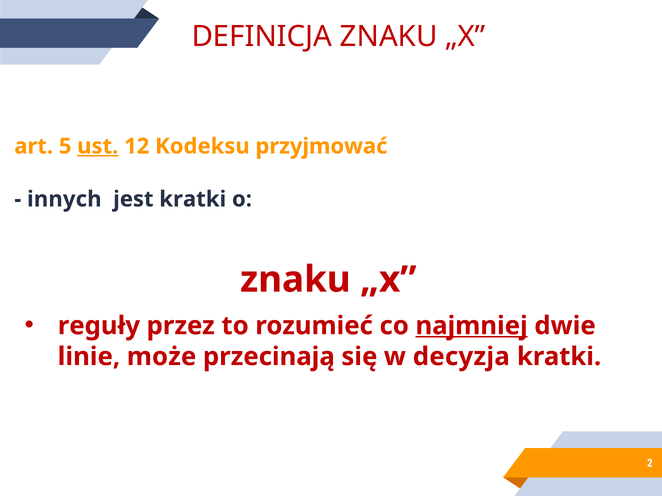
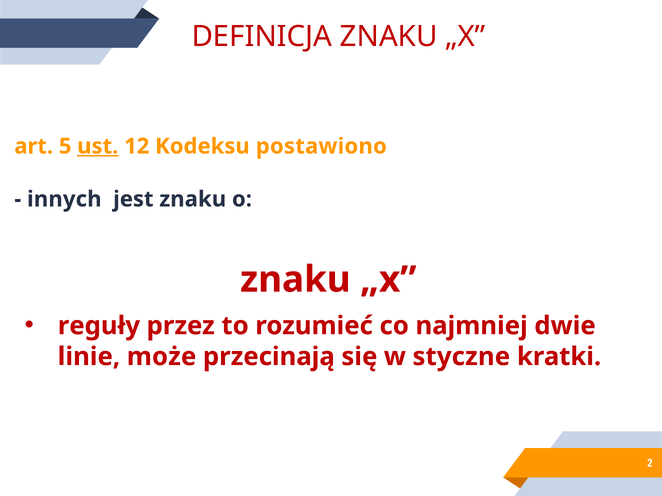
przyjmować: przyjmować -> postawiono (321, 146)
jest kratki: kratki -> znaku (193, 199)
najmniej underline: present -> none (472, 326)
decyzja: decyzja -> styczne (461, 357)
